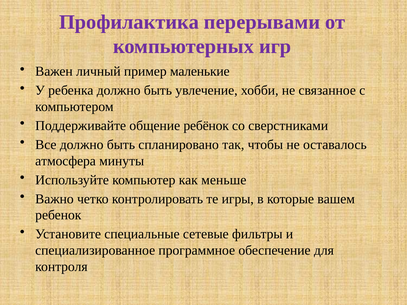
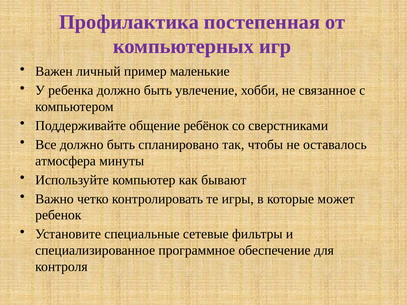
перерывами: перерывами -> постепенная (262, 22)
меньше: меньше -> бывают (224, 180)
вашем: вашем -> может (336, 199)
